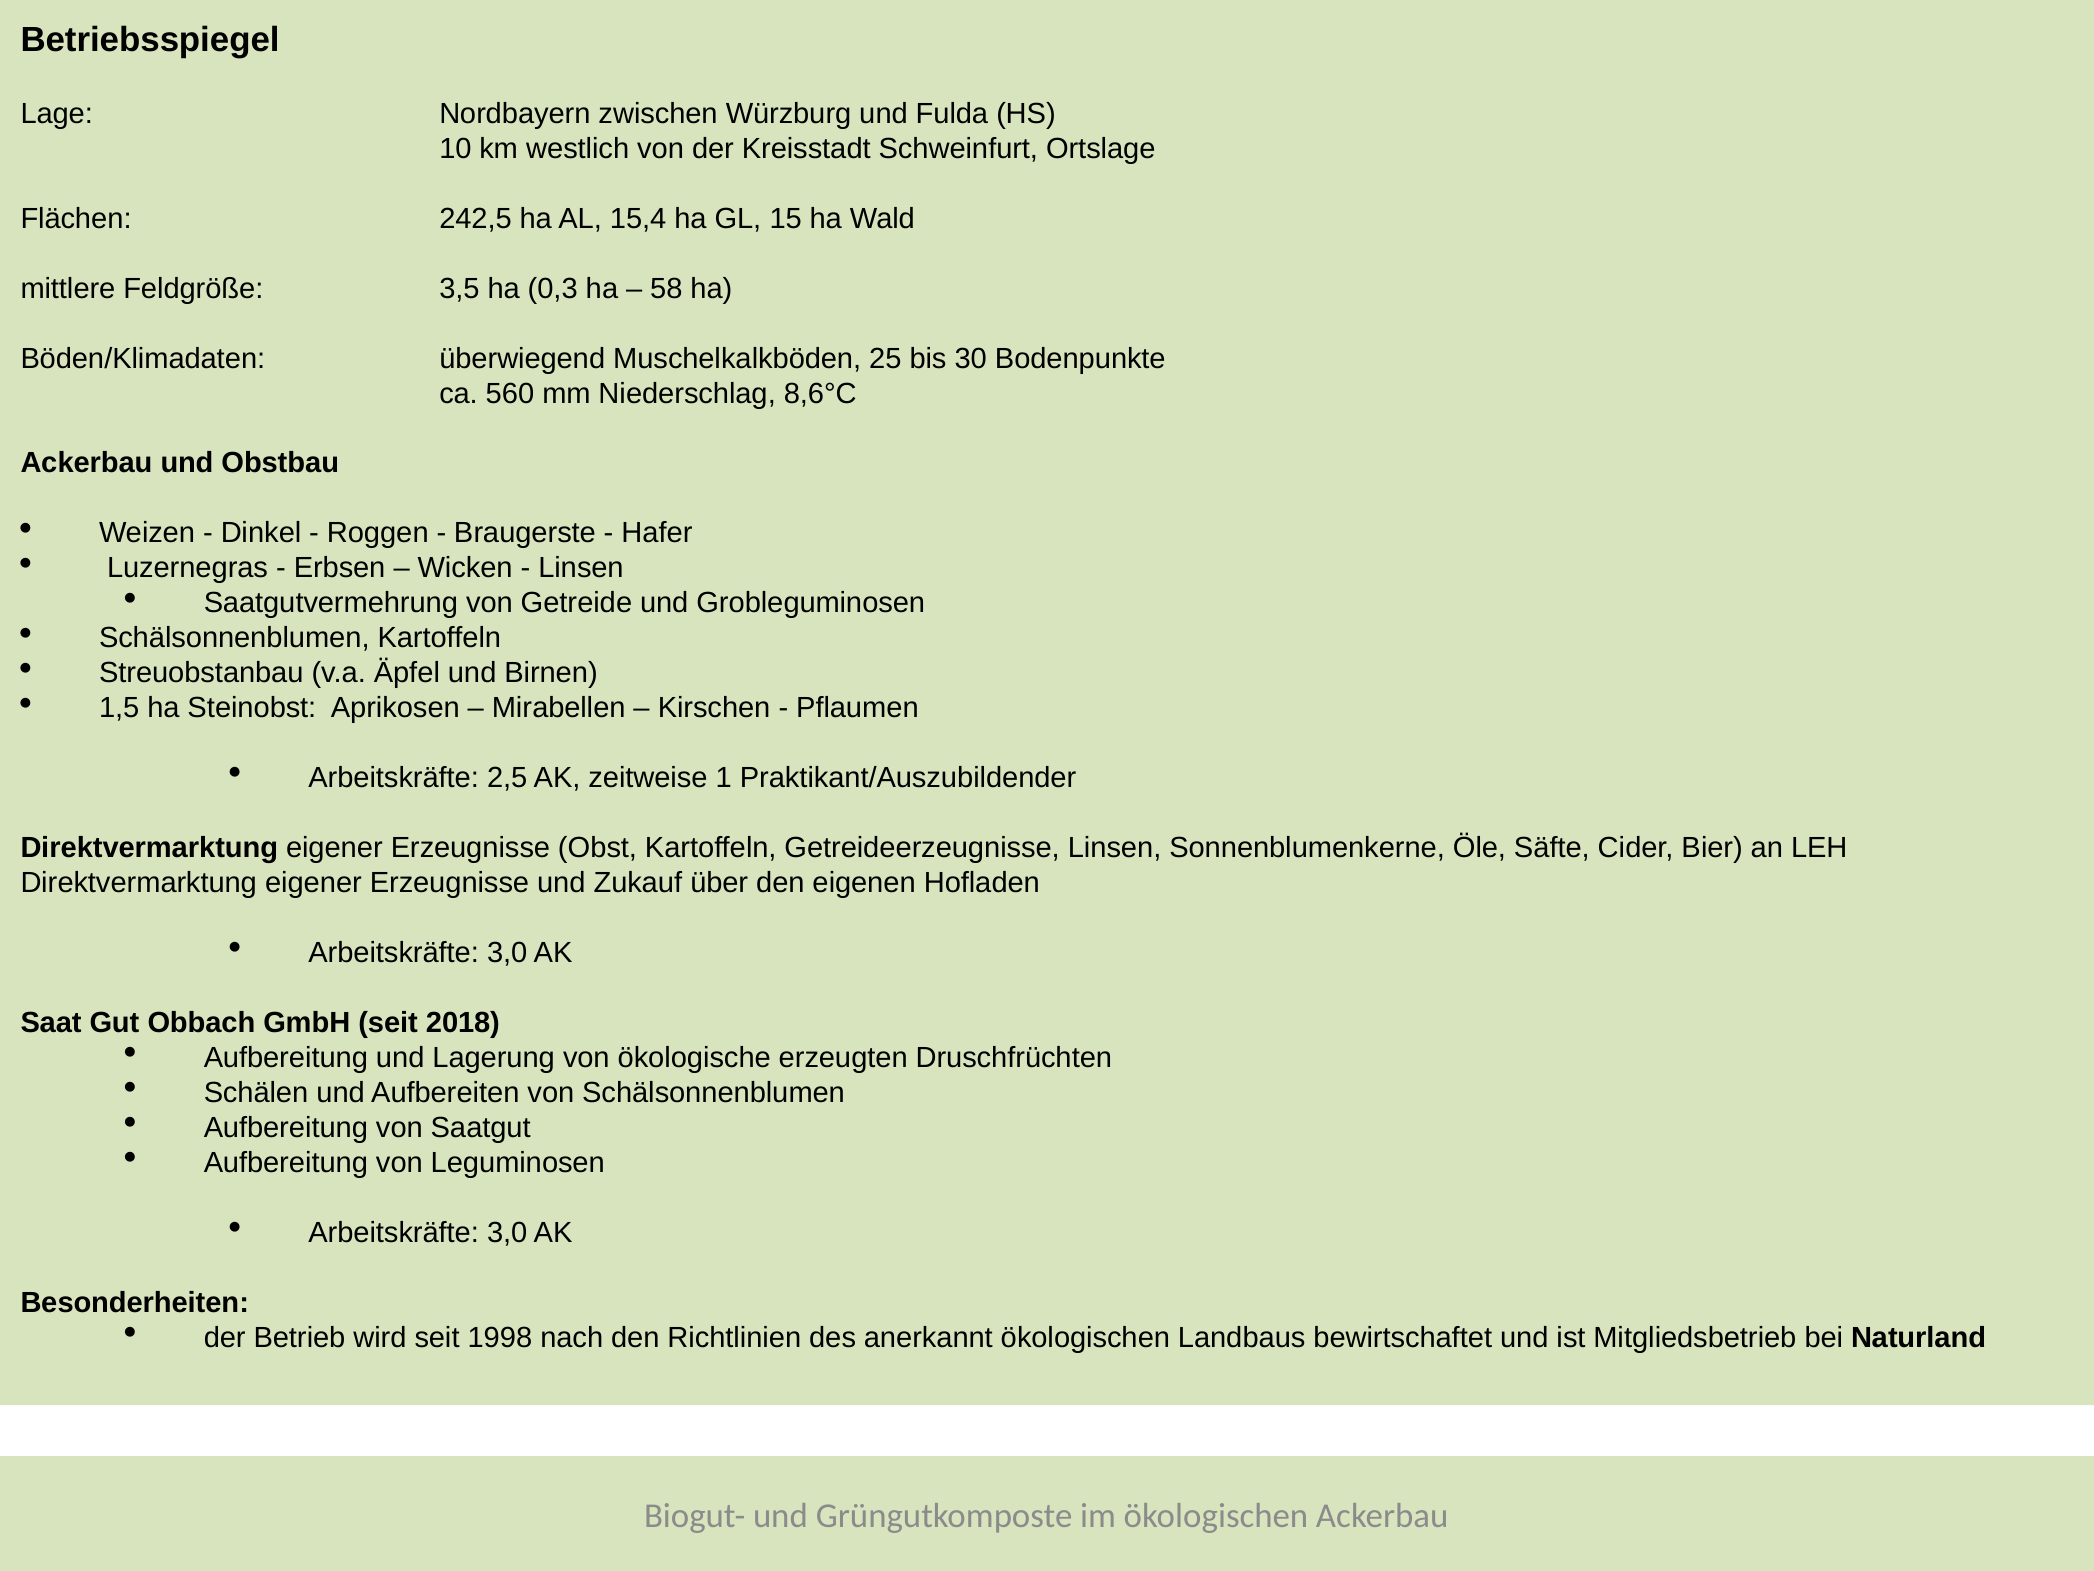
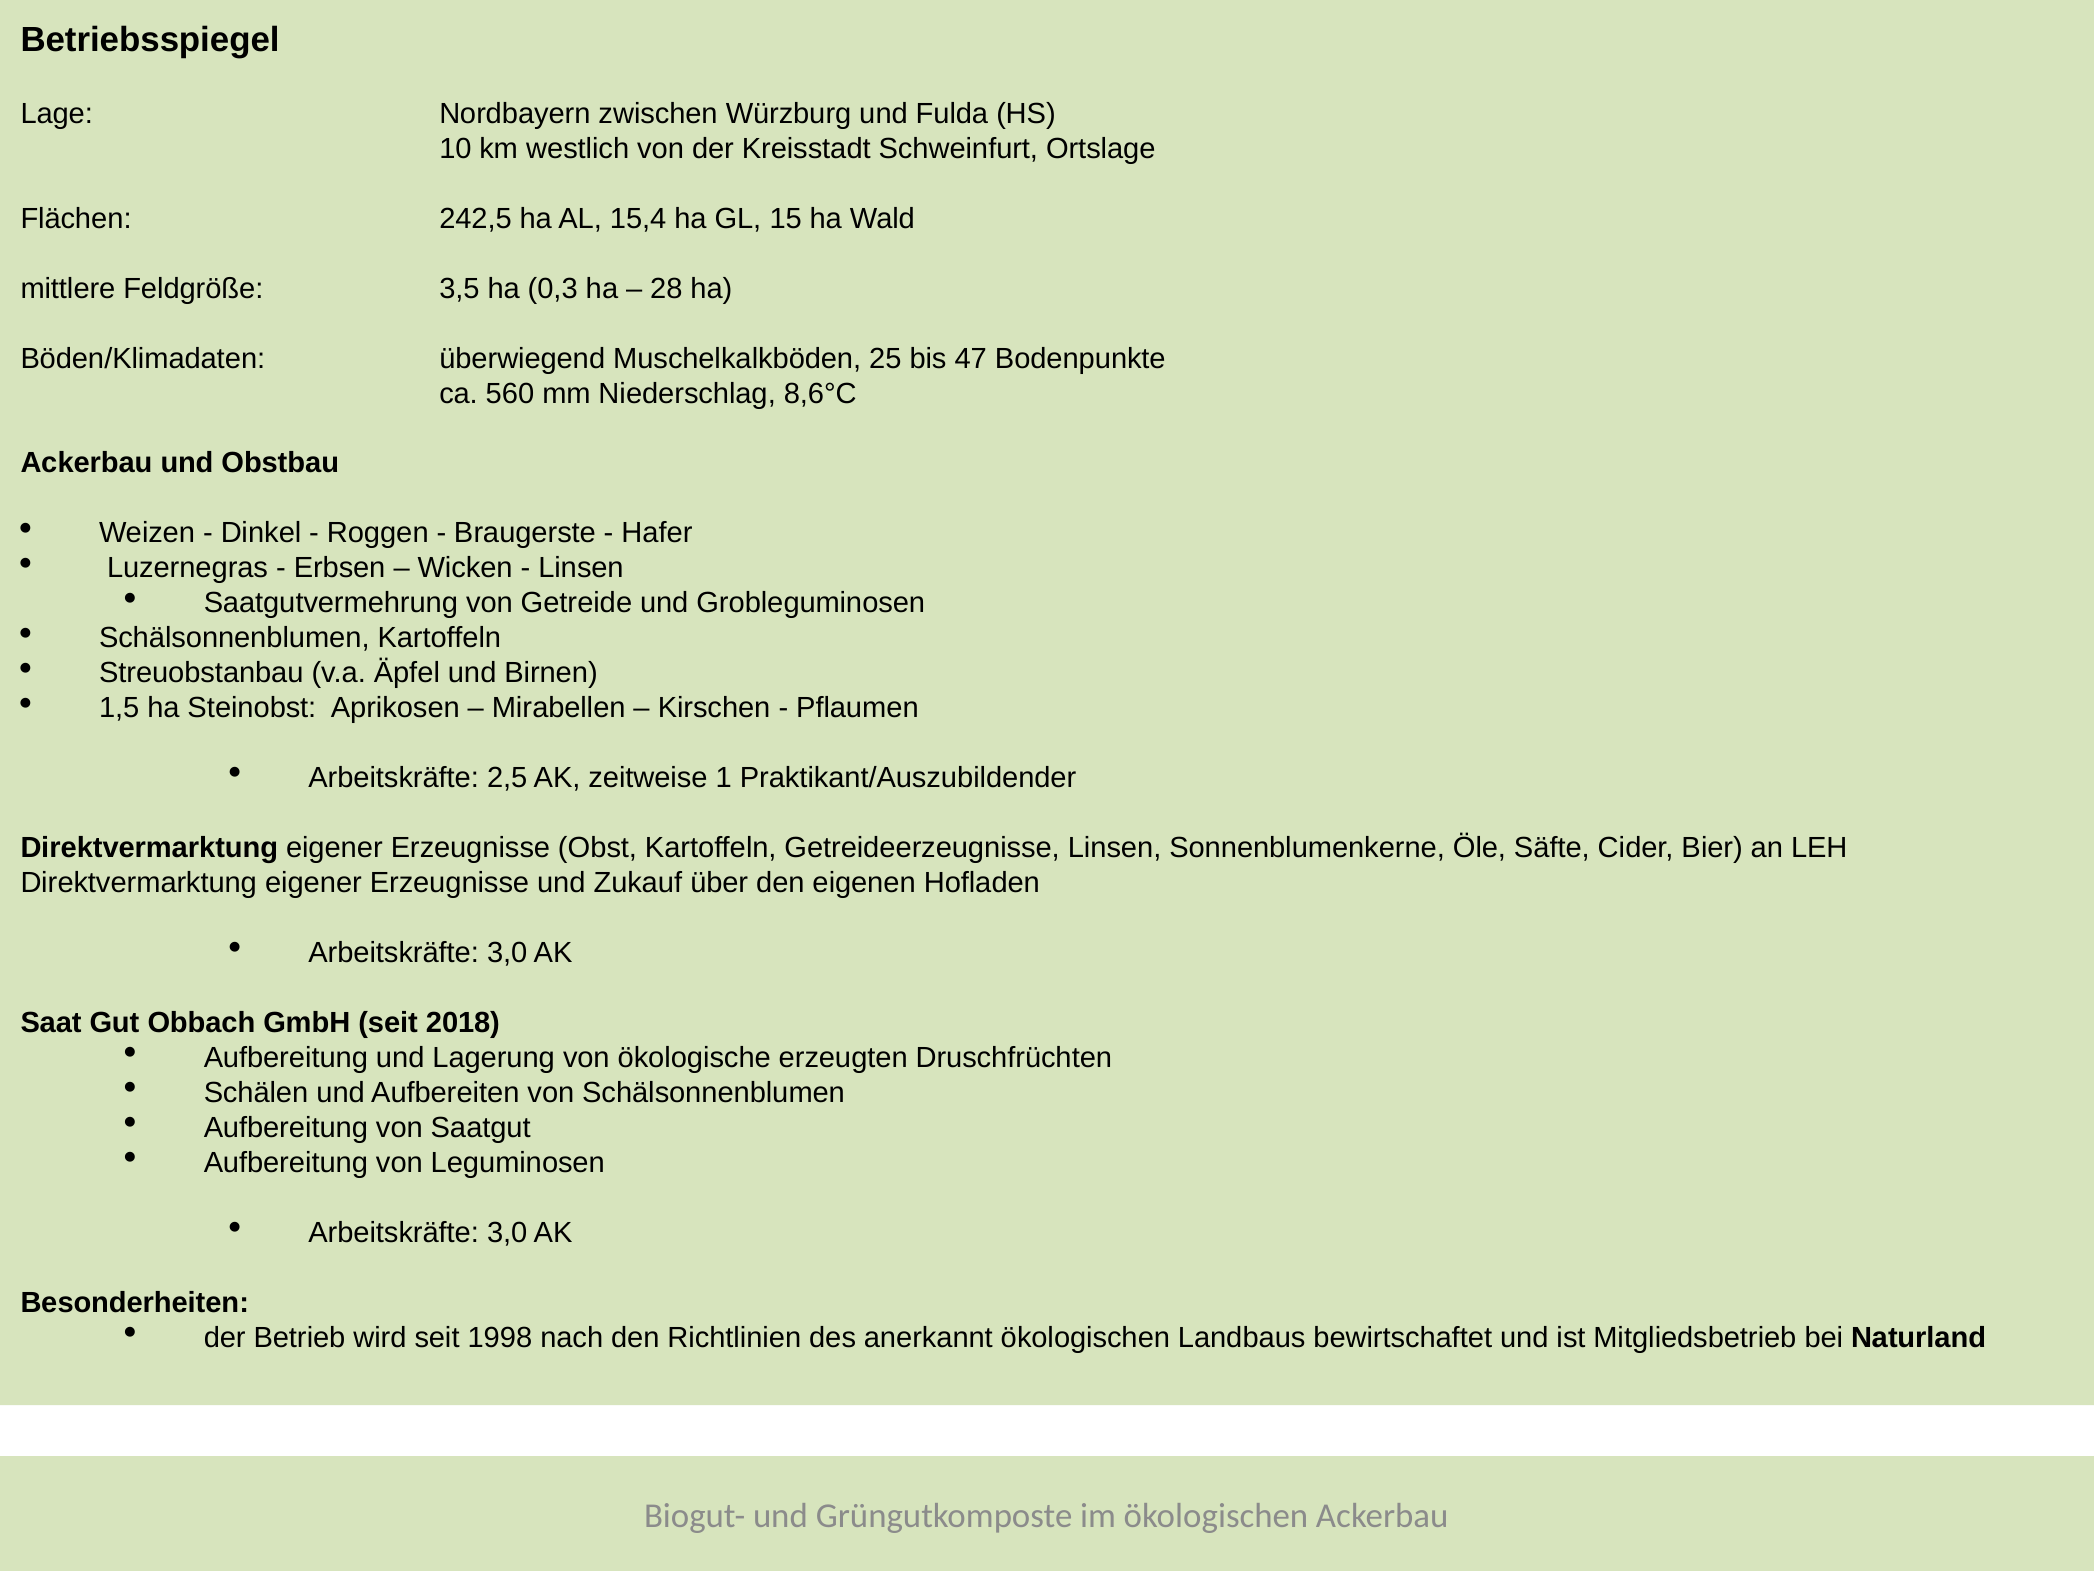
58: 58 -> 28 (666, 288)
30: 30 -> 47 (971, 358)
